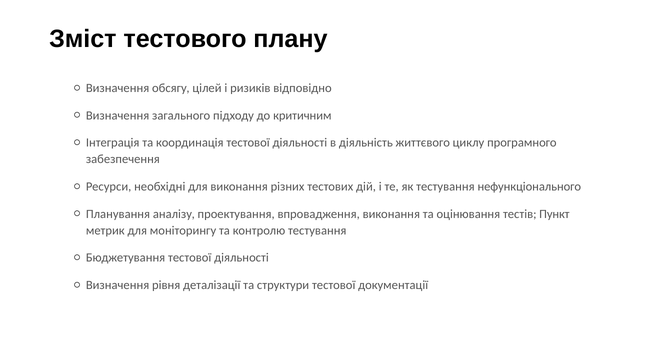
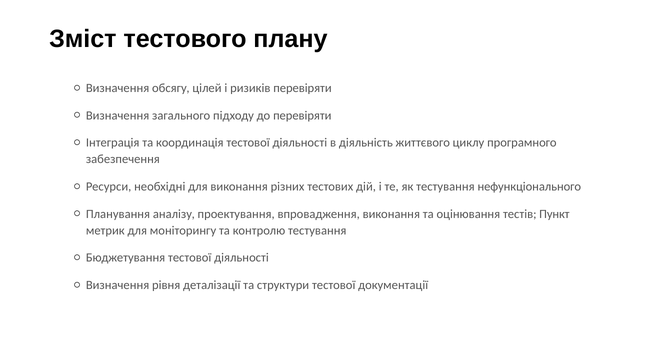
ризиків відповідно: відповідно -> перевіряти (303, 88)
до критичним: критичним -> перевіряти (302, 116)
